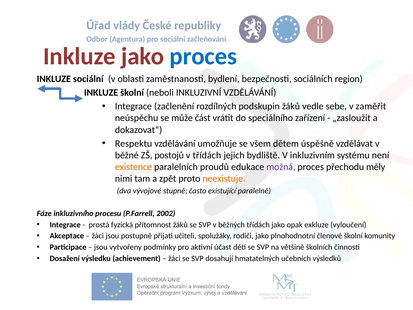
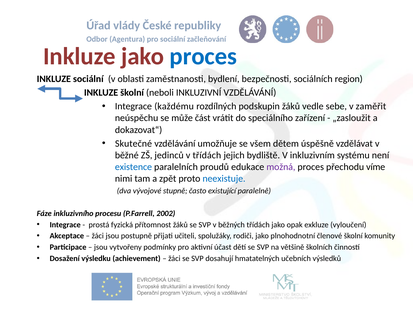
začlenění: začlenění -> každému (174, 106)
Respektu: Respektu -> Skutečné (134, 143)
postojů: postojů -> jedinců (169, 155)
existence colour: orange -> blue (133, 167)
měly: měly -> víme (376, 167)
neexistuje colour: orange -> blue (224, 179)
